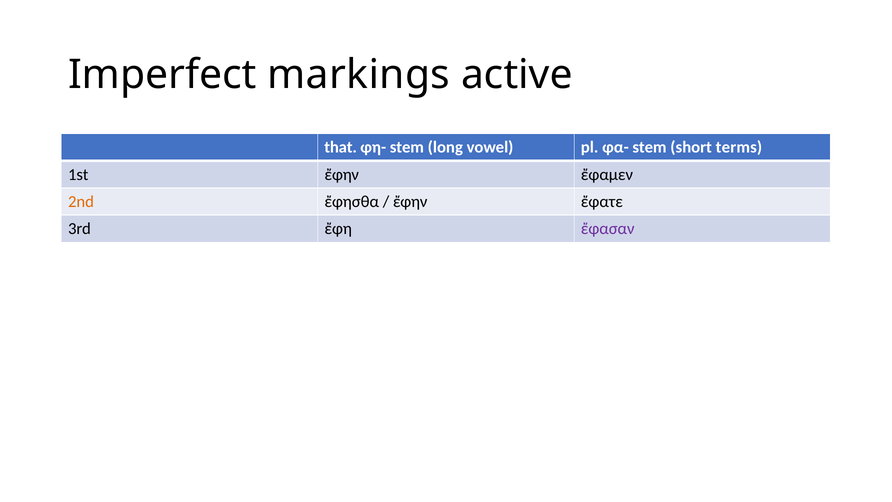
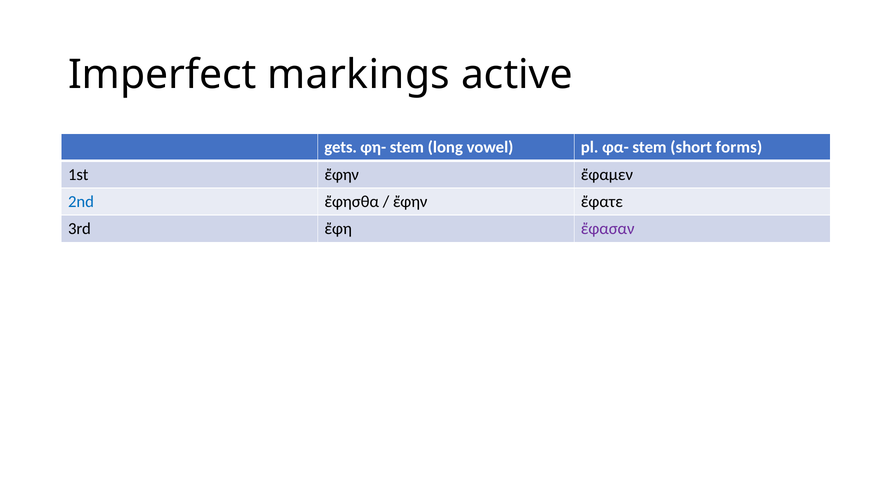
that: that -> gets (341, 147)
terms: terms -> forms (739, 147)
2nd colour: orange -> blue (81, 202)
